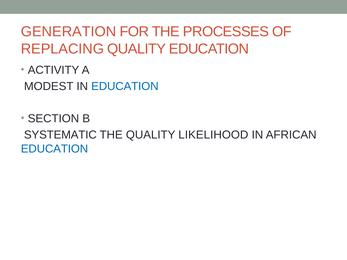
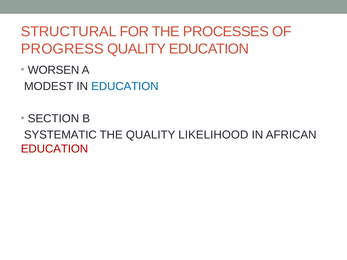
GENERATION: GENERATION -> STRUCTURAL (69, 32)
REPLACING: REPLACING -> PROGRESS (62, 49)
ACTIVITY: ACTIVITY -> WORSEN (54, 70)
EDUCATION colour: blue -> red (54, 149)
